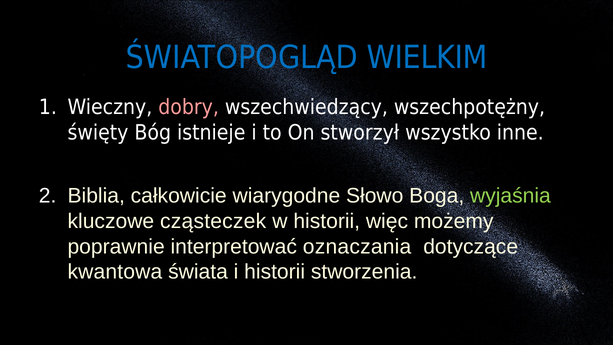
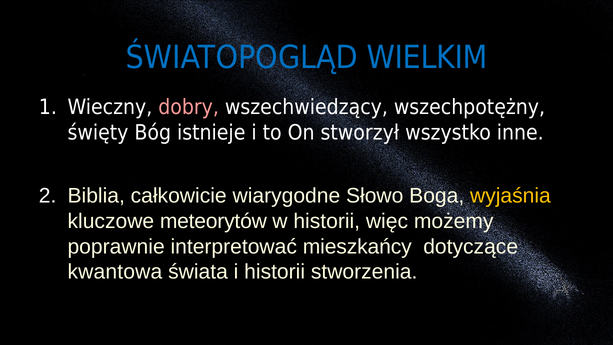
wyjaśnia colour: light green -> yellow (510, 196)
cząsteczek: cząsteczek -> meteorytów (213, 221)
oznaczania: oznaczania -> mieszkańcy (357, 246)
